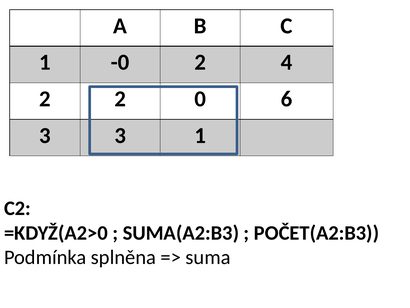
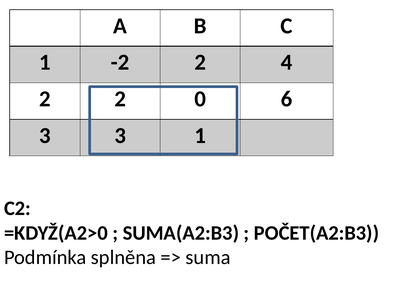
-0: -0 -> -2 (120, 62)
